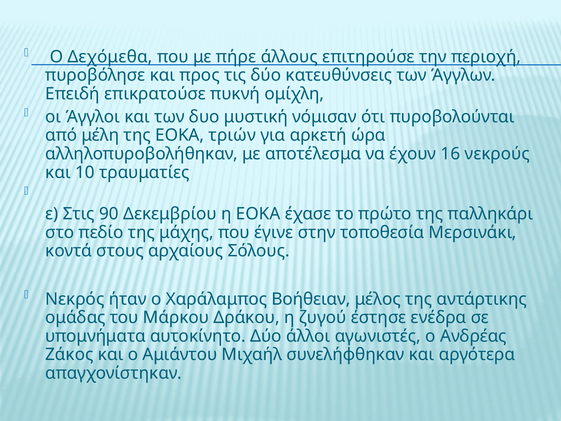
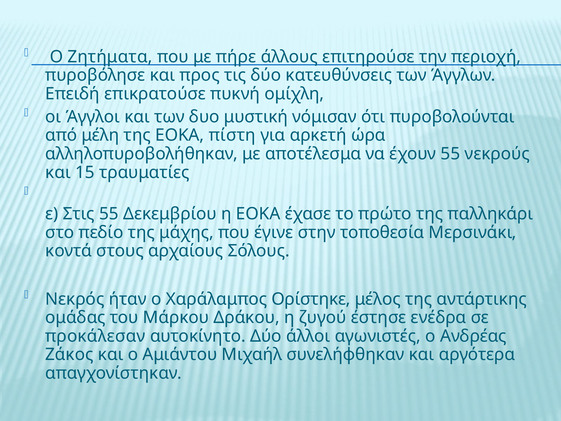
Δεχόμεθα: Δεχόμεθα -> Ζητήματα (110, 57)
τριών: τριών -> πίστη (232, 135)
έχουν 16: 16 -> 55 (450, 154)
10: 10 -> 15 (85, 172)
Στις 90: 90 -> 55 (109, 214)
Βοήθειαν: Βοήθειαν -> Ορίστηκε (311, 299)
υπομνήματα: υπομνήματα -> προκάλεσαν (95, 336)
